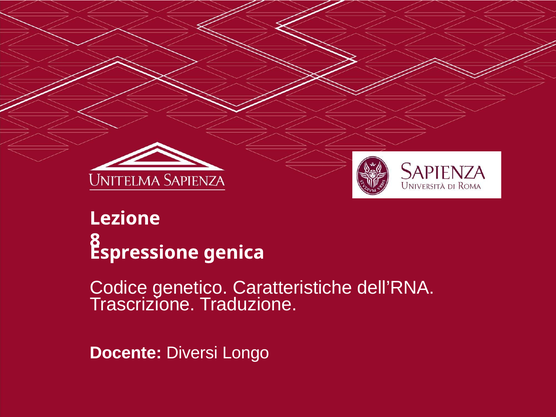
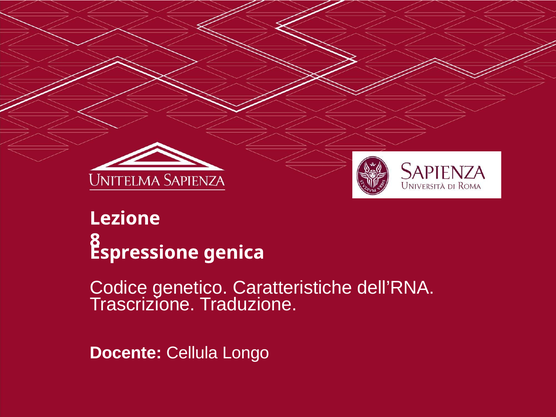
Diversi: Diversi -> Cellula (192, 353)
